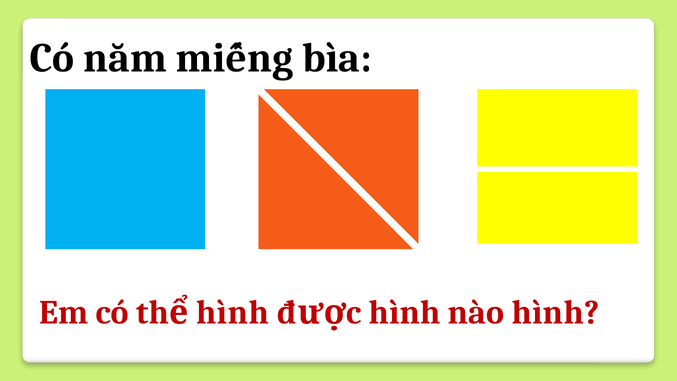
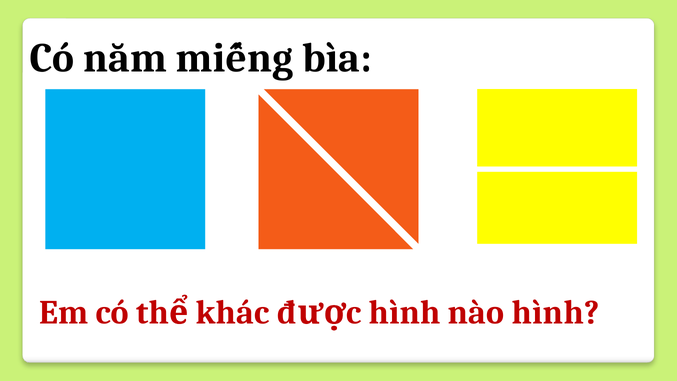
hình: hình -> khác (233, 312)
